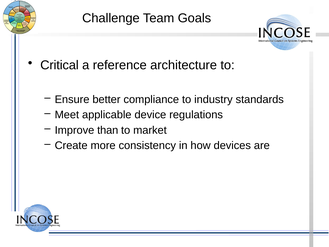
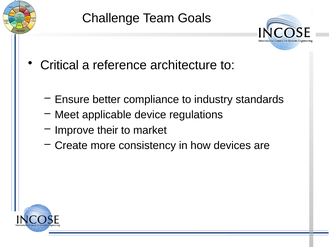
than: than -> their (108, 130)
